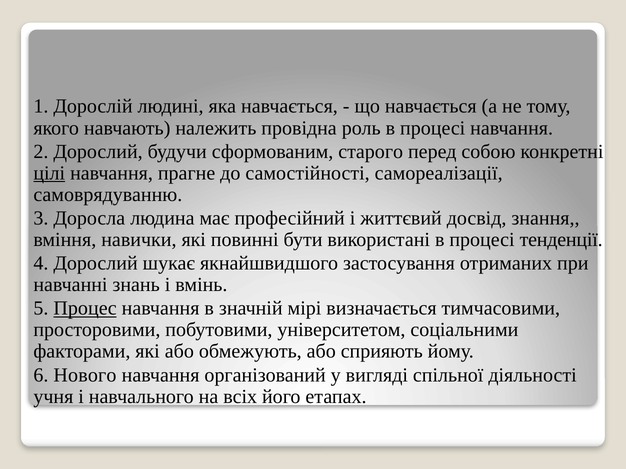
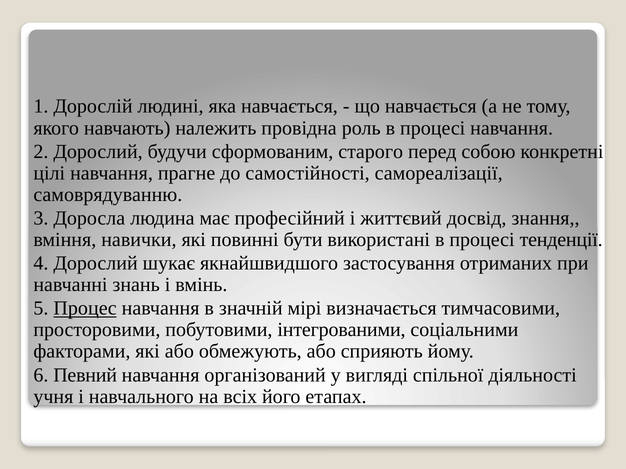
цілі underline: present -> none (49, 173)
університетом: університетом -> інтегрованими (342, 330)
Нового: Нового -> Певний (85, 375)
